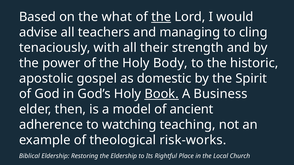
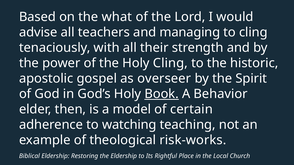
the underline: present -> none (161, 17)
Holy Body: Body -> Cling (170, 63)
domestic: domestic -> overseer (164, 79)
Business: Business -> Behavior (221, 94)
ancient: ancient -> certain (191, 109)
